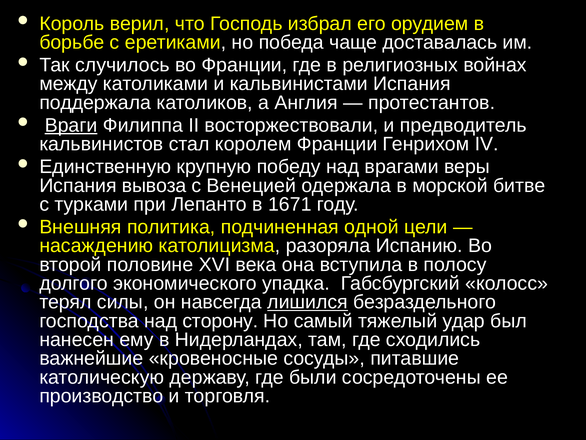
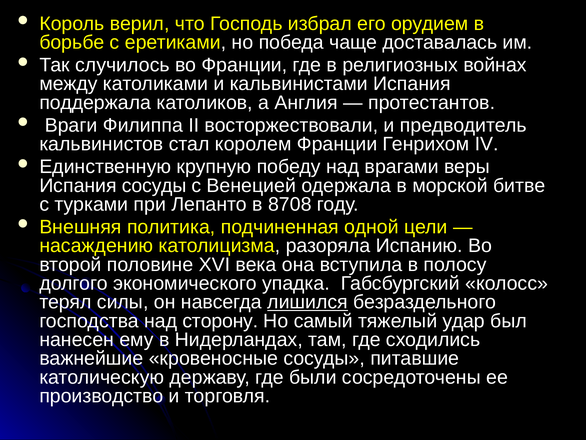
Враги underline: present -> none (71, 125)
Испания вывоза: вывоза -> сосуды (154, 185)
1671: 1671 -> 8708 (290, 204)
